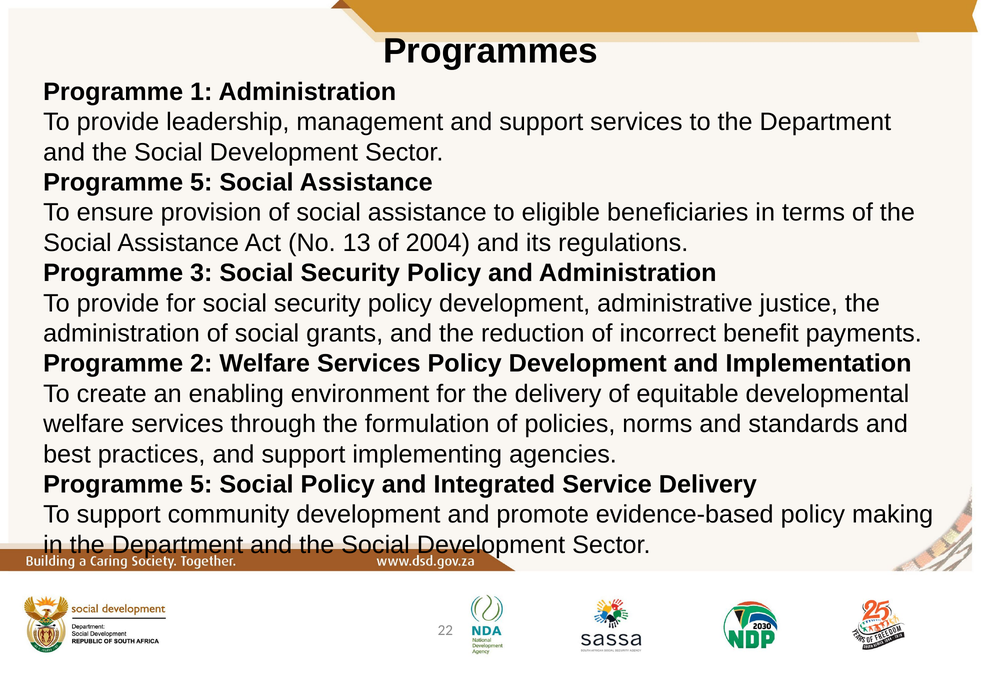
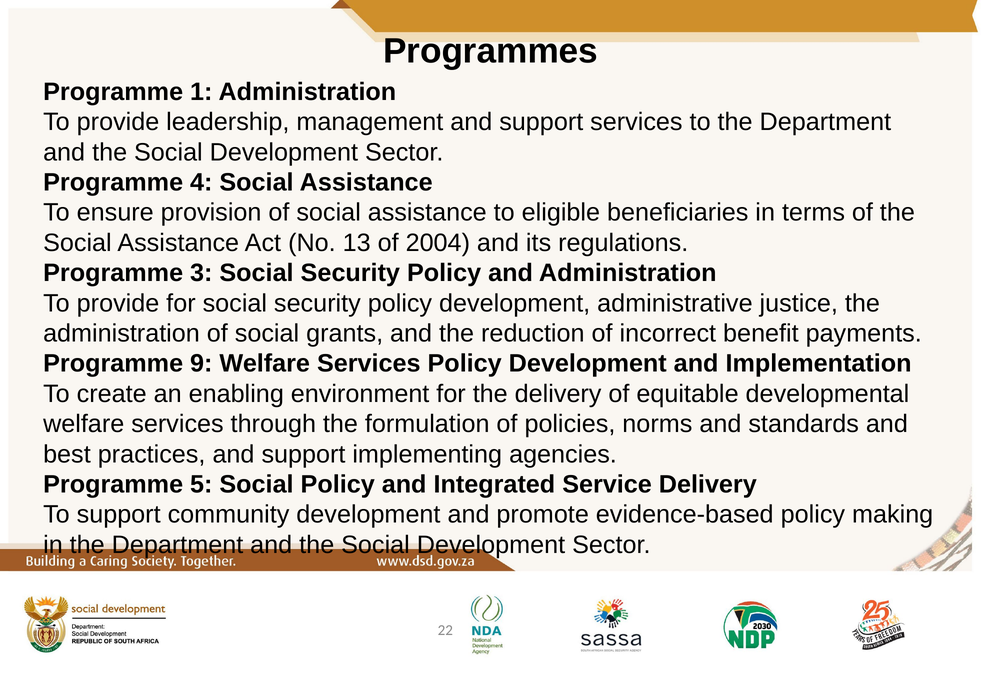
5: 5 -> 4 (201, 183)
2: 2 -> 9 (201, 364)
